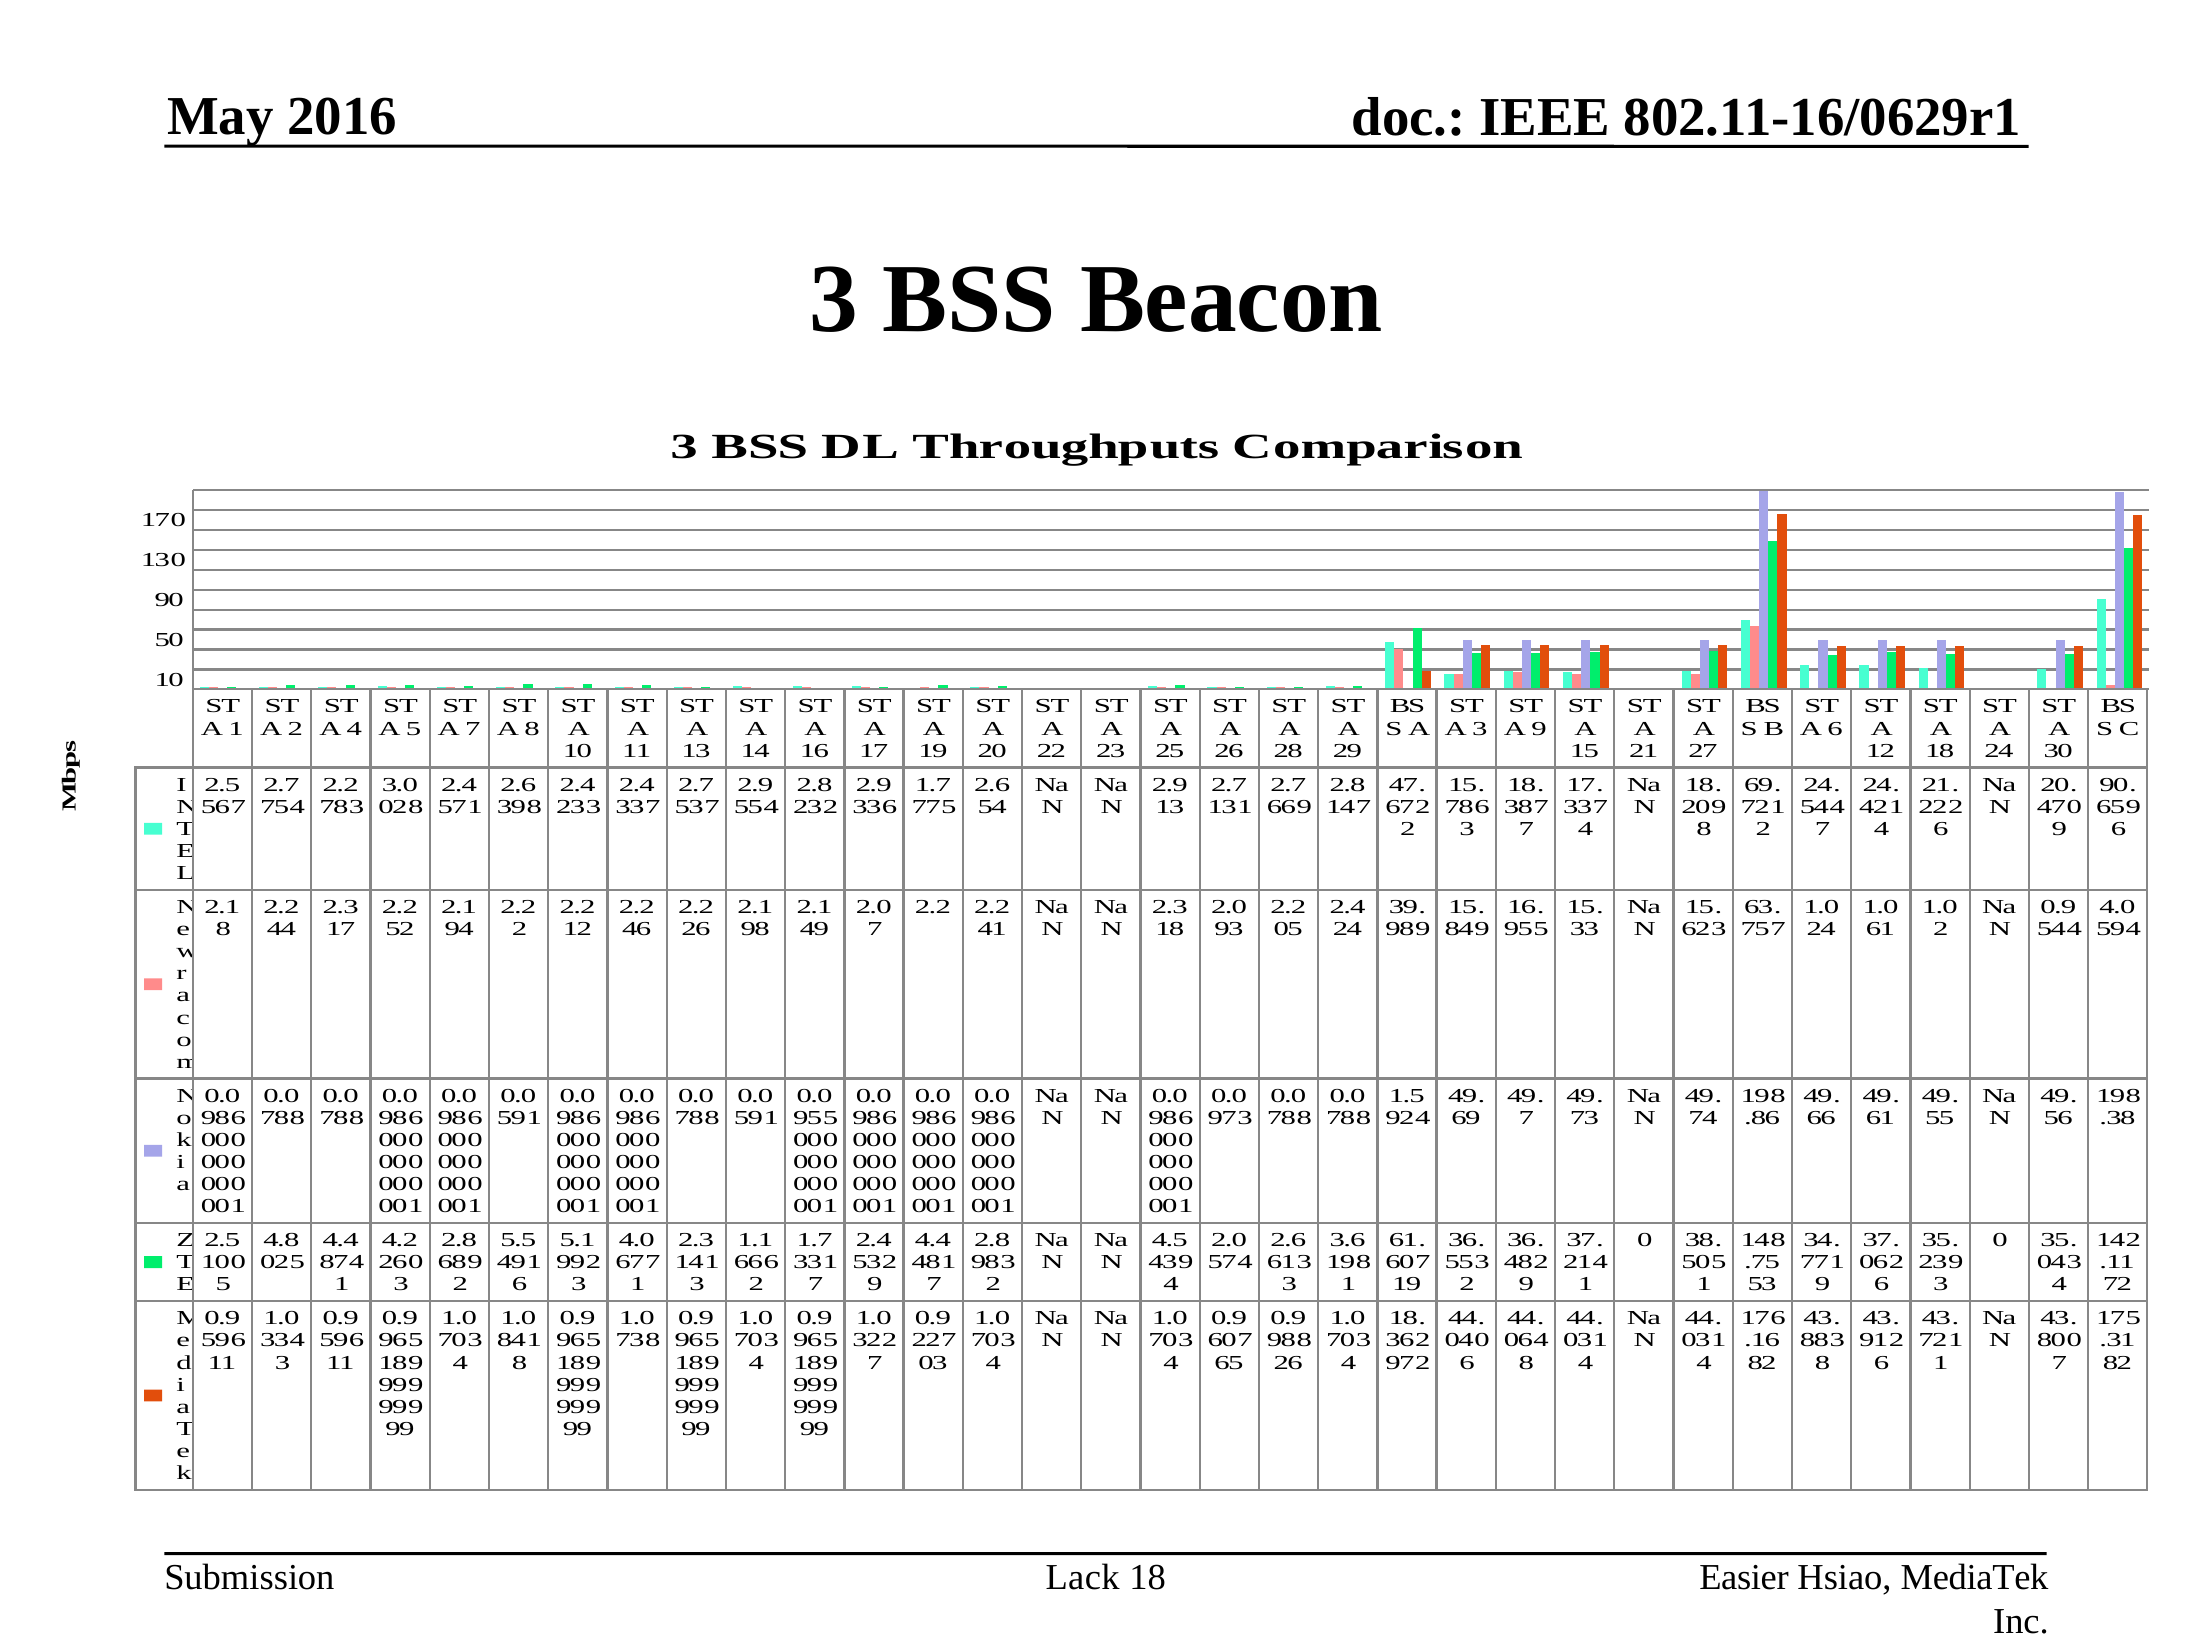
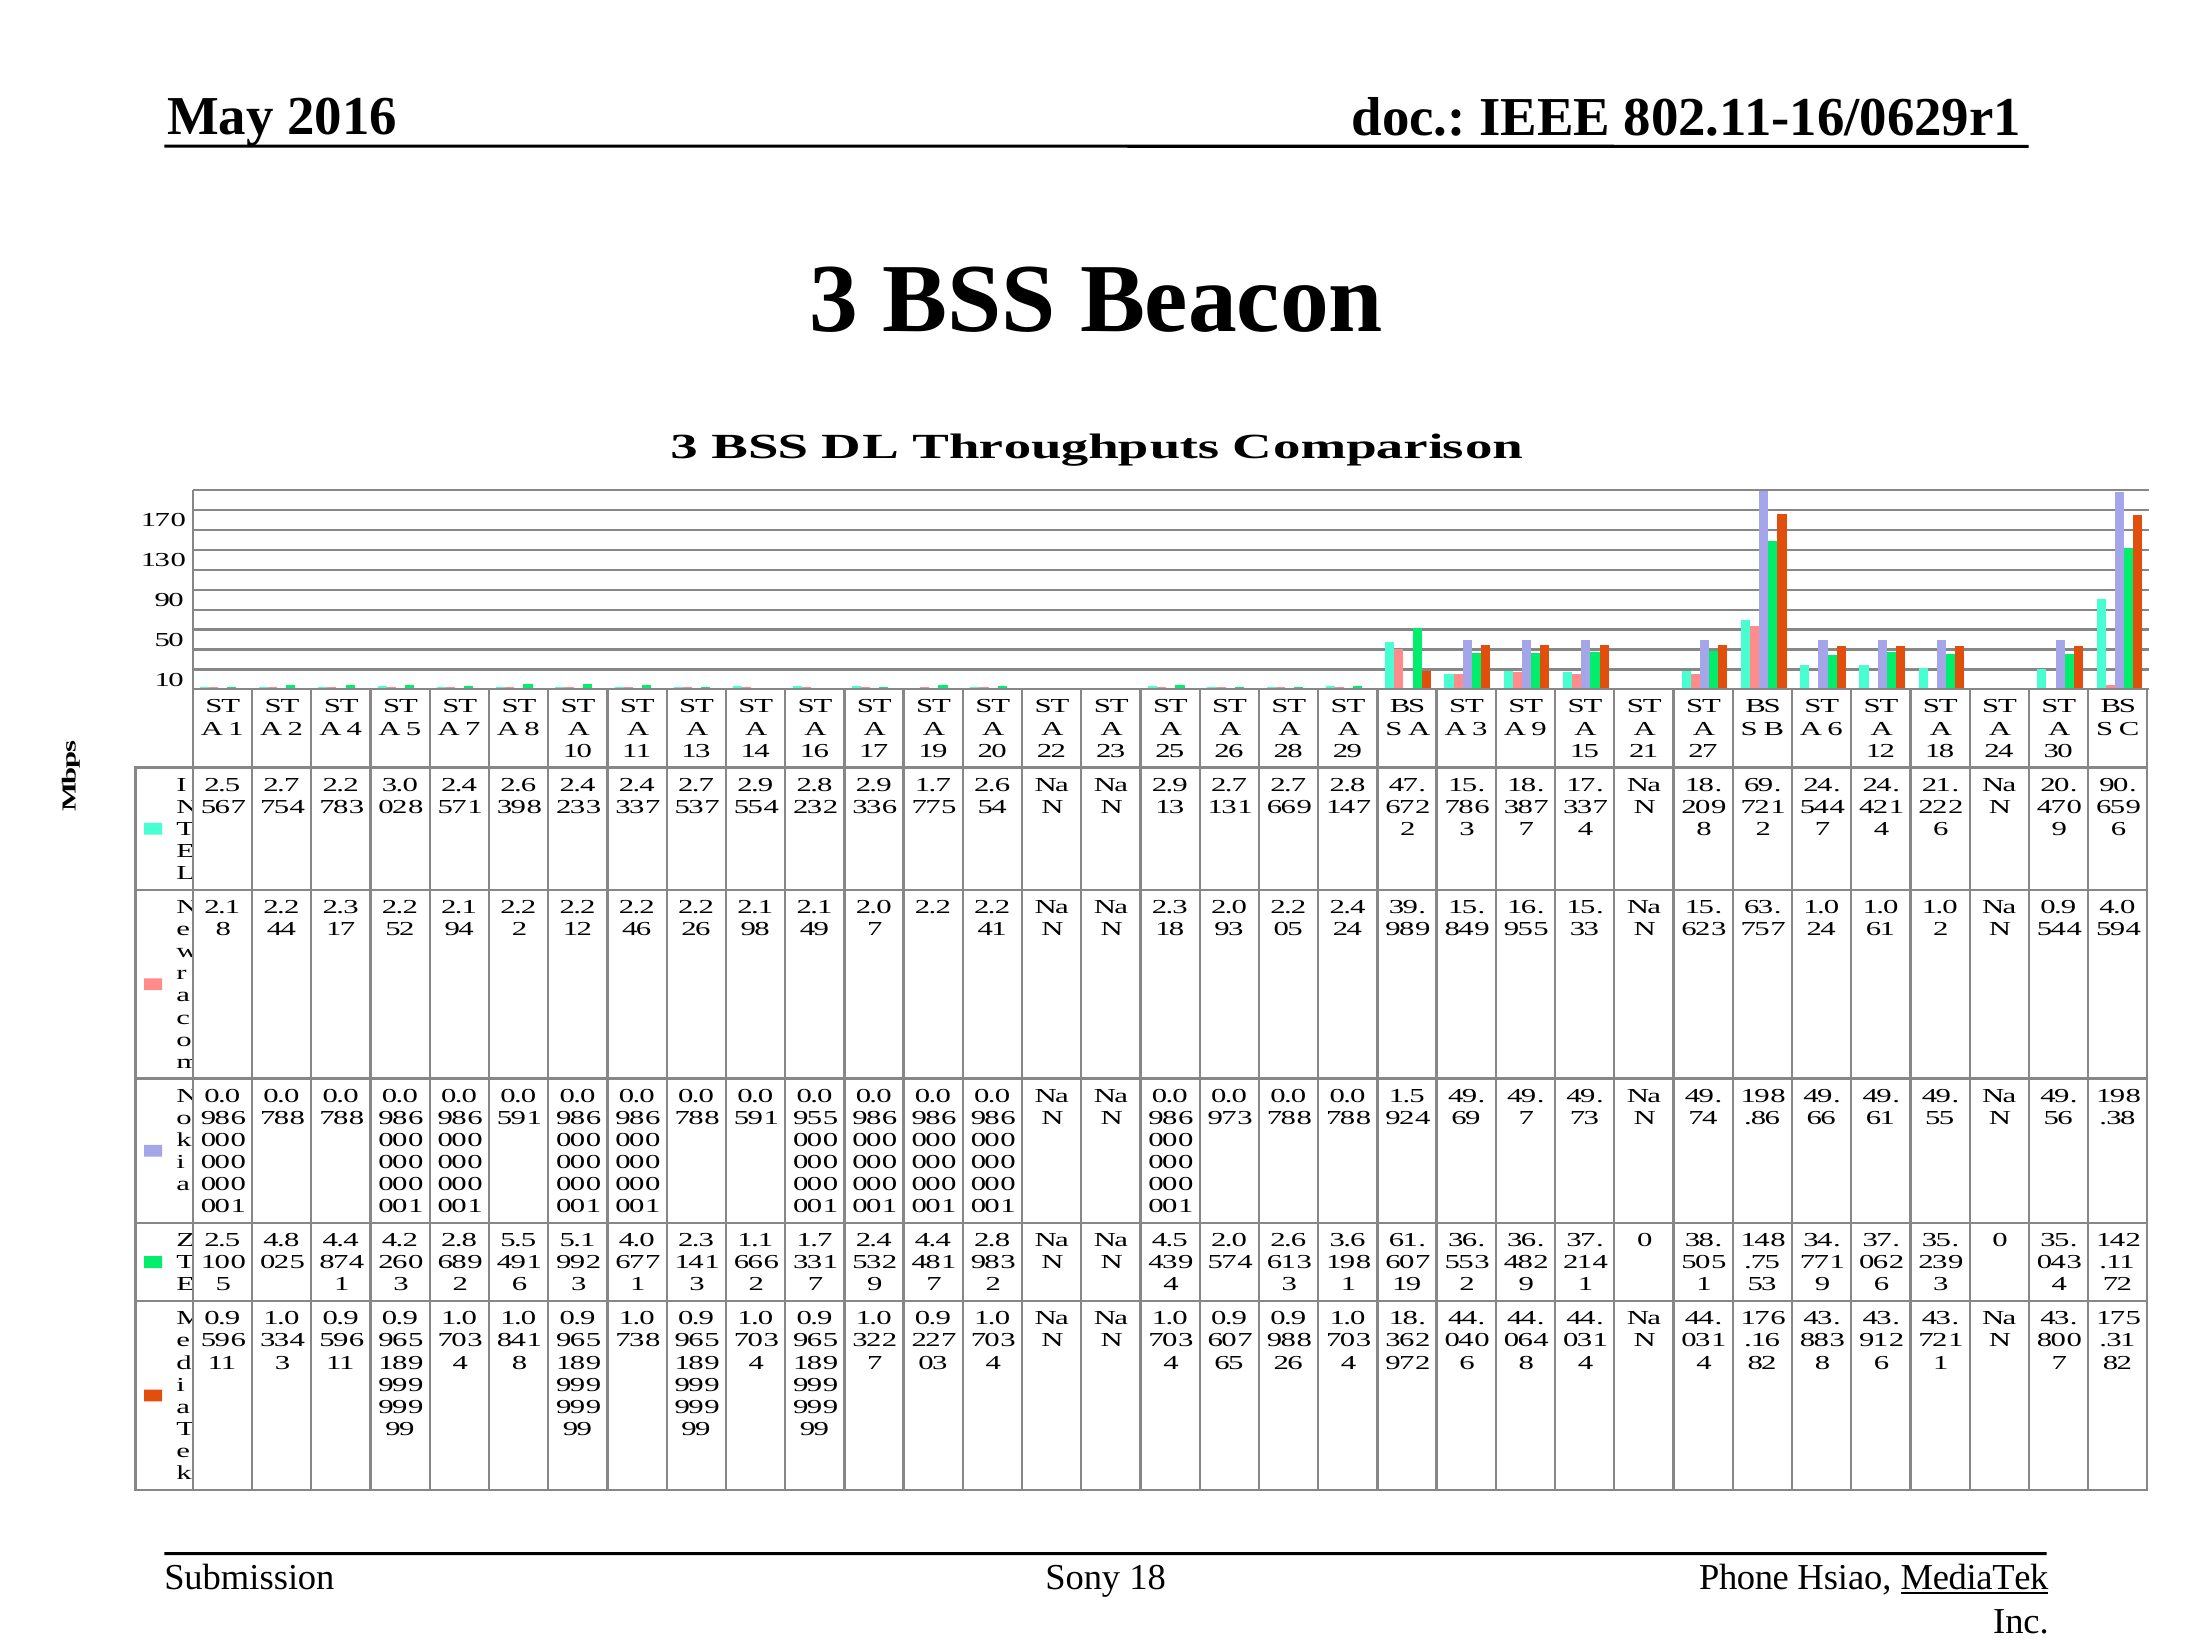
Lack: Lack -> Sony (1083, 1577)
Easier: Easier -> Phone (1744, 1577)
MediaTek underline: none -> present (1975, 1577)
